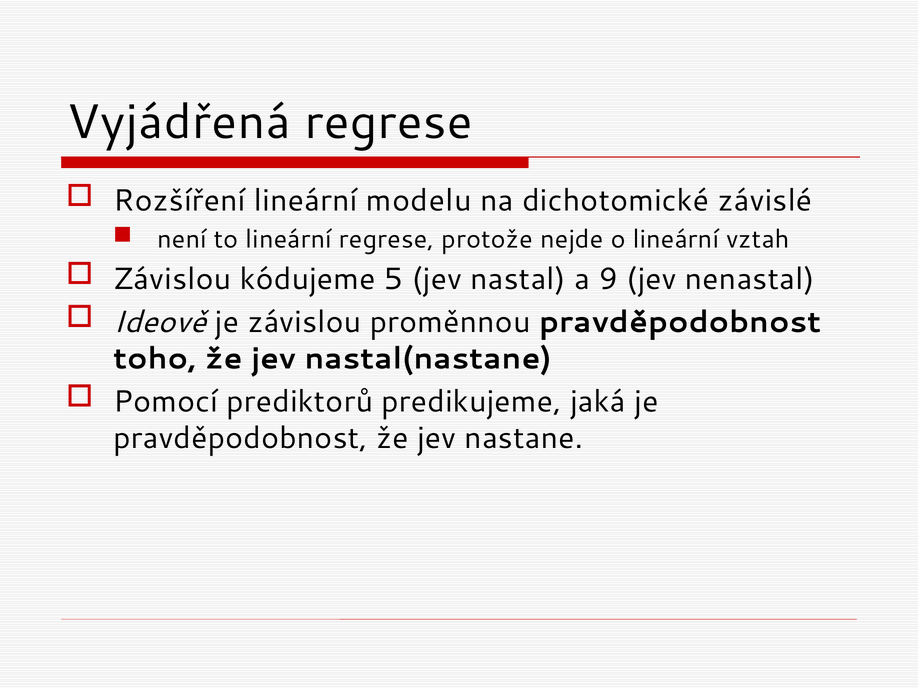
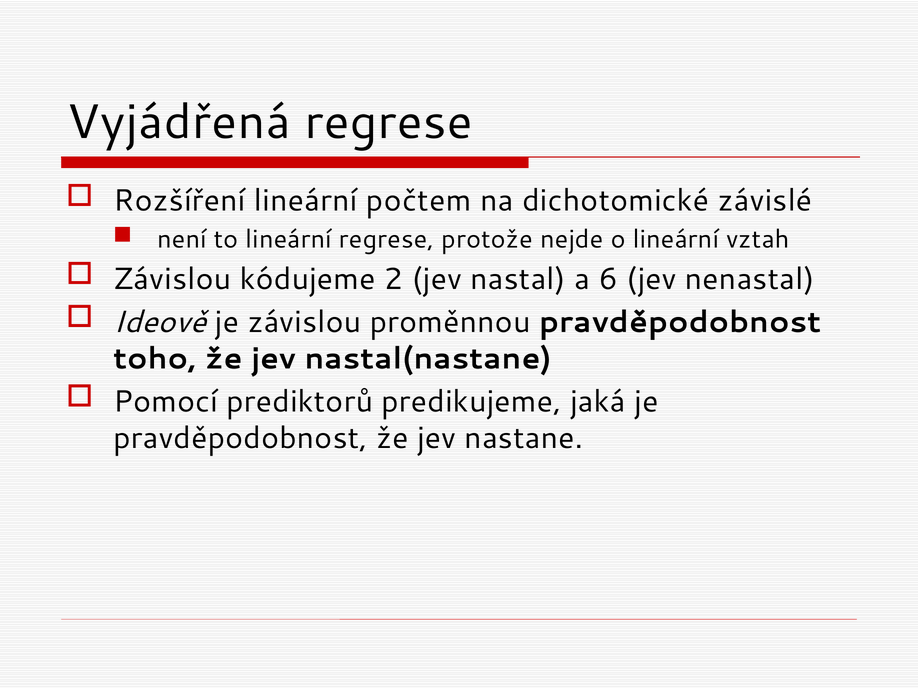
modelu: modelu -> počtem (419, 201)
5: 5 -> 2 (394, 280)
9: 9 -> 6 (608, 280)
